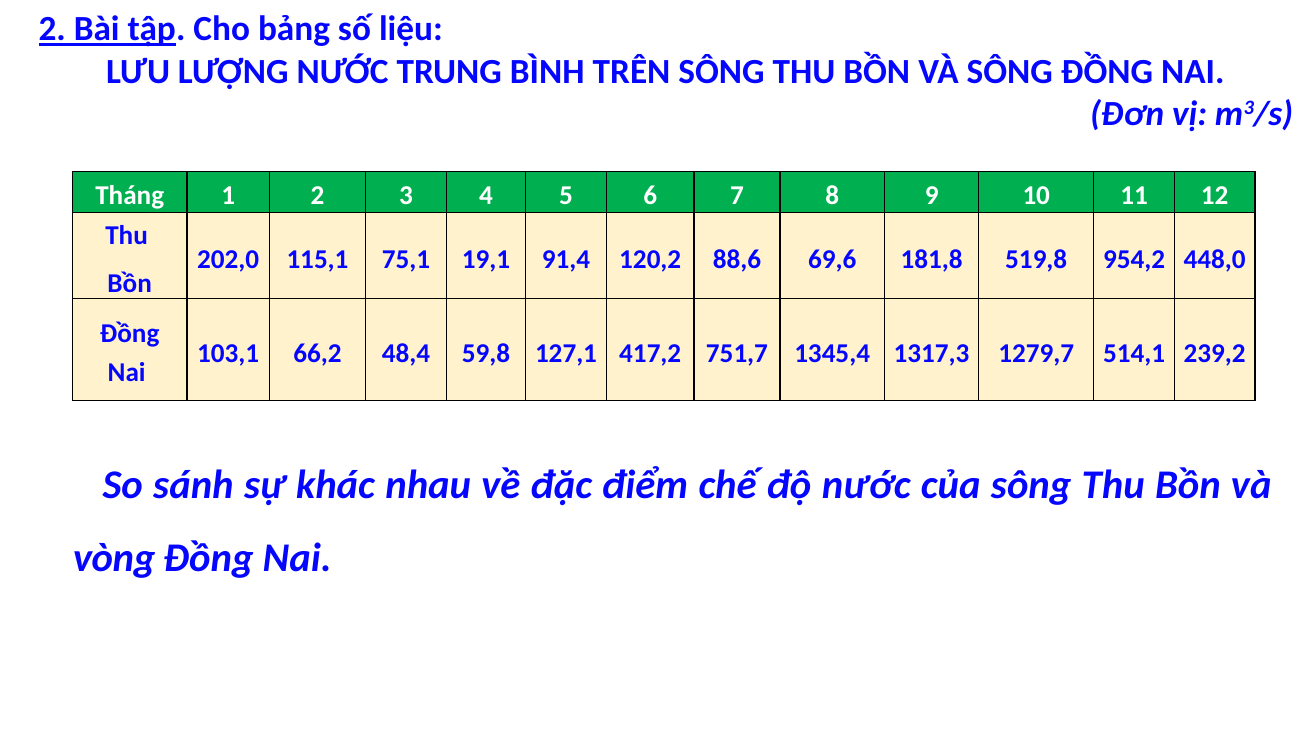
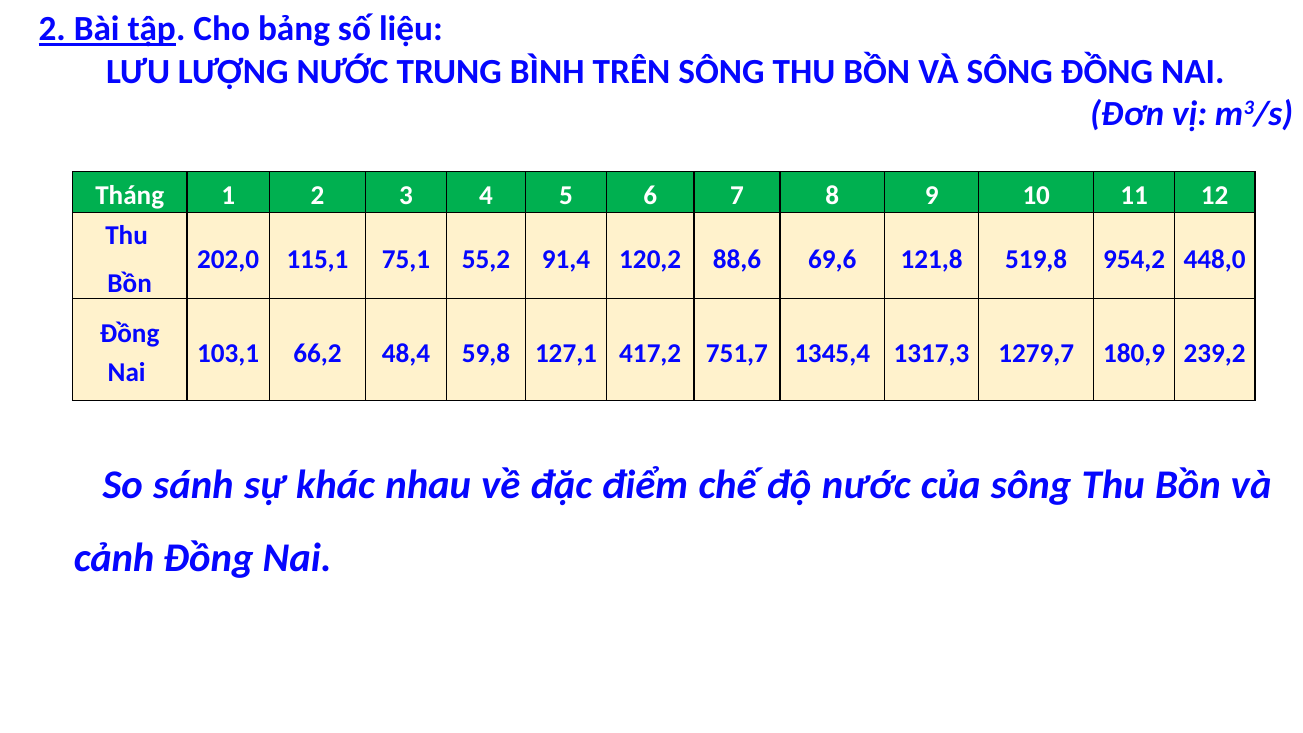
19,1: 19,1 -> 55,2 (486, 259)
181,8: 181,8 -> 121,8 (932, 259)
514,1: 514,1 -> 180,9 (1134, 353)
vòng: vòng -> cảnh (114, 558)
